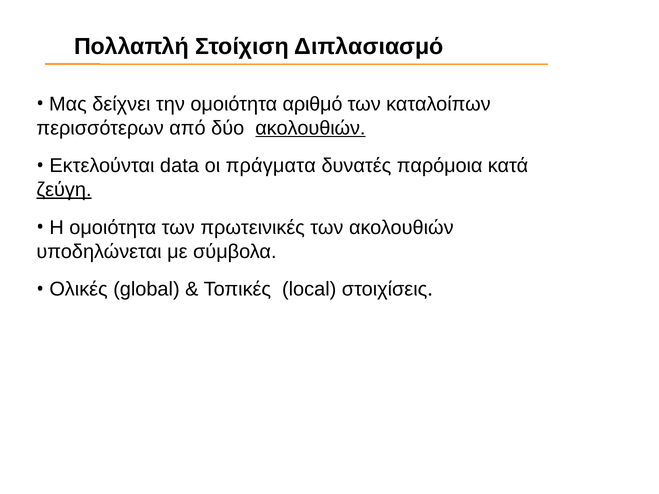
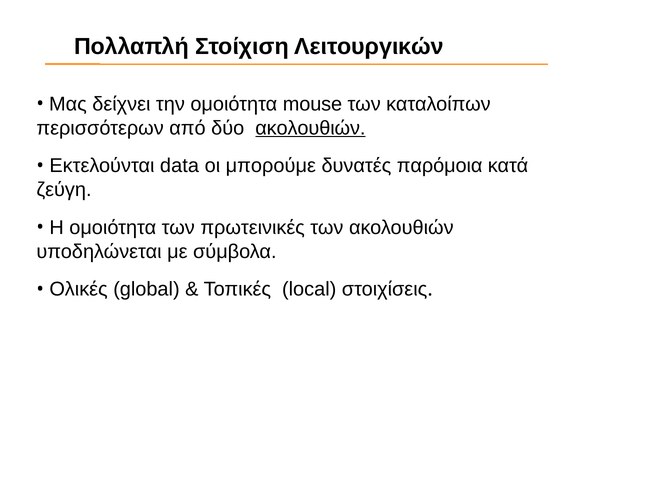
Διπλασιασμό: Διπλασιασμό -> Λειτουργικών (369, 46)
αριθμό: αριθμό -> mouse (312, 104)
πράγματα: πράγματα -> μπορούμε (271, 166)
ζεύγη underline: present -> none (64, 190)
